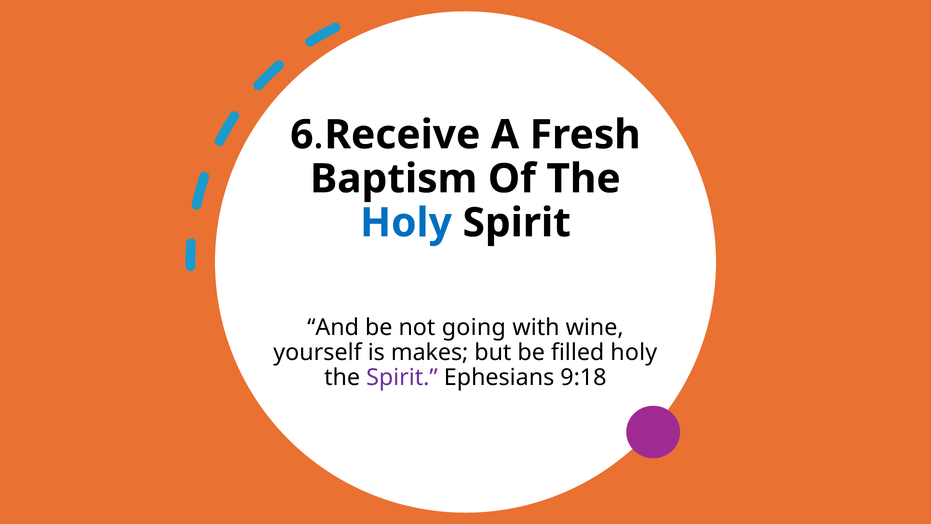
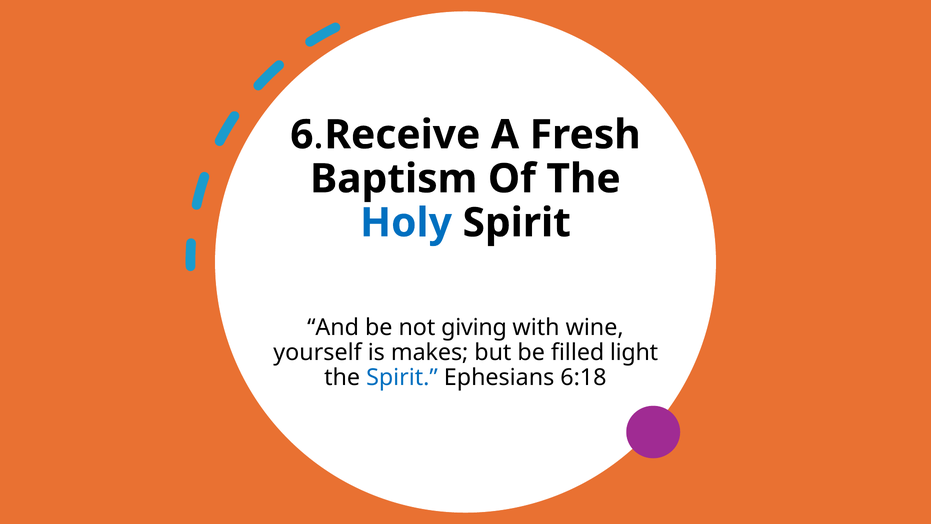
going: going -> giving (474, 327)
filled holy: holy -> light (634, 352)
Spirit colour: purple -> blue (402, 377)
9:18: 9:18 -> 6:18 (583, 377)
